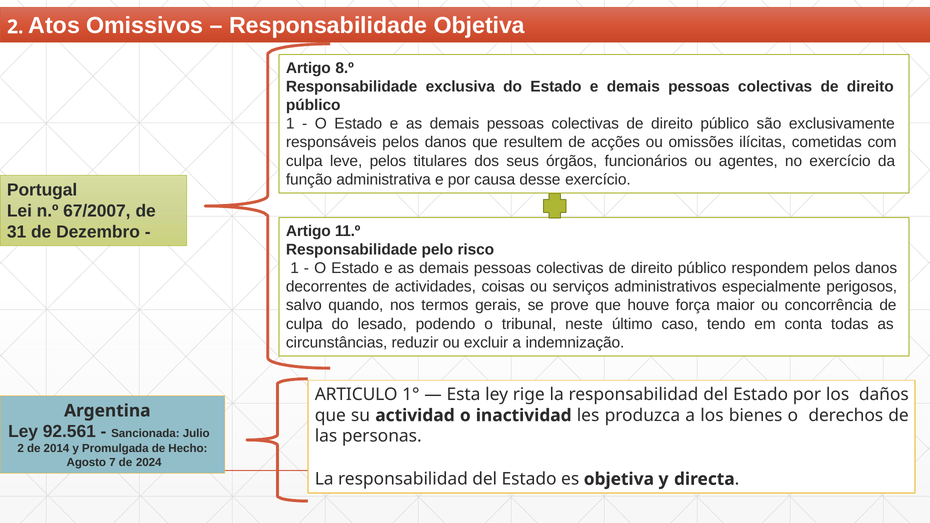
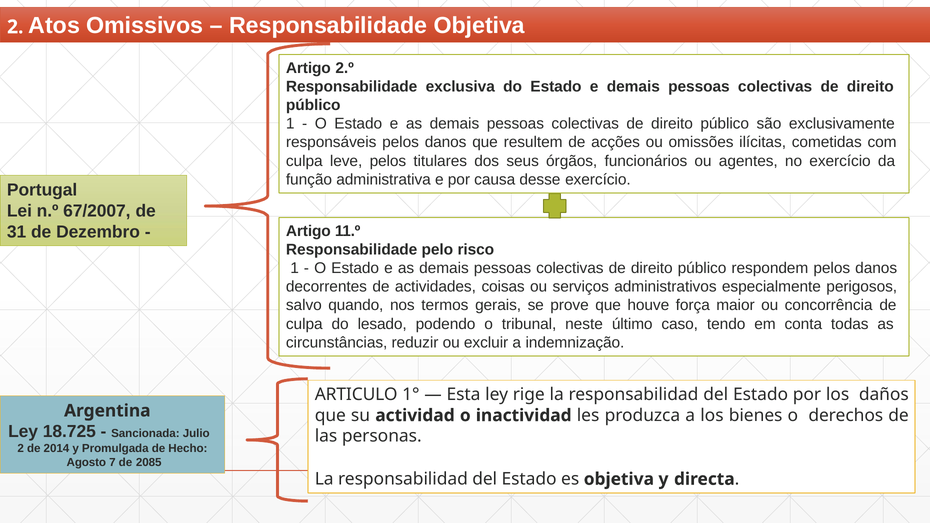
8.º: 8.º -> 2.º (345, 68)
92.561: 92.561 -> 18.725 (69, 432)
2024: 2024 -> 2085 (149, 463)
